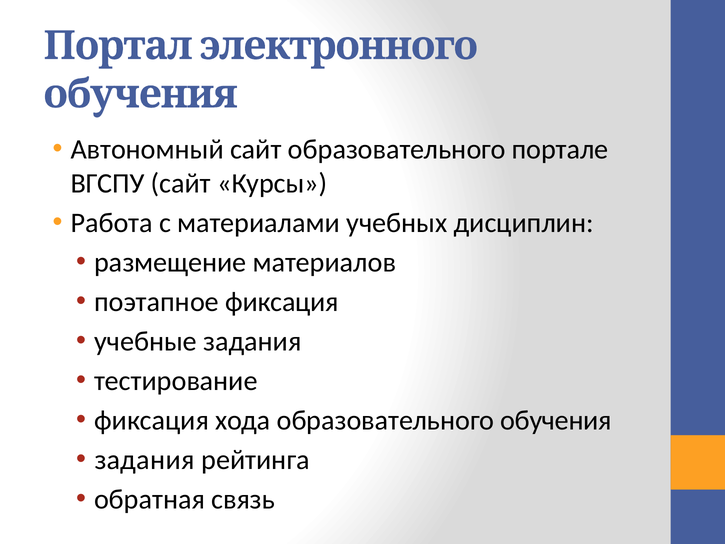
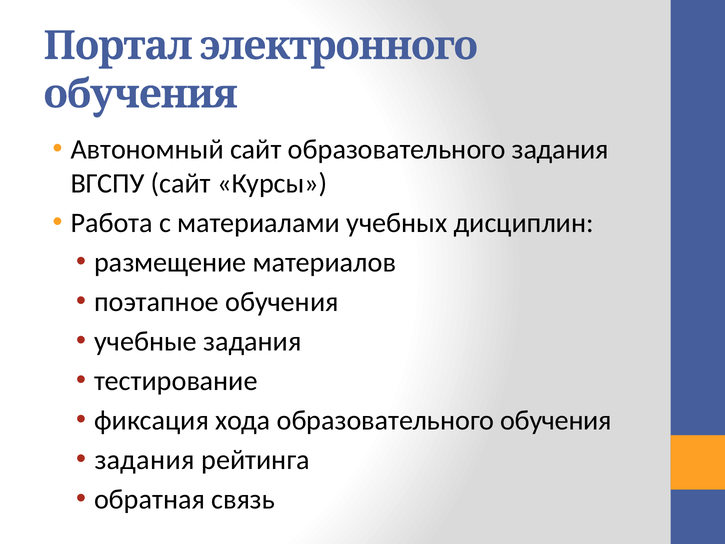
образовательного портале: портале -> задания (560, 149)
поэтапное фиксация: фиксация -> обучения (282, 302)
